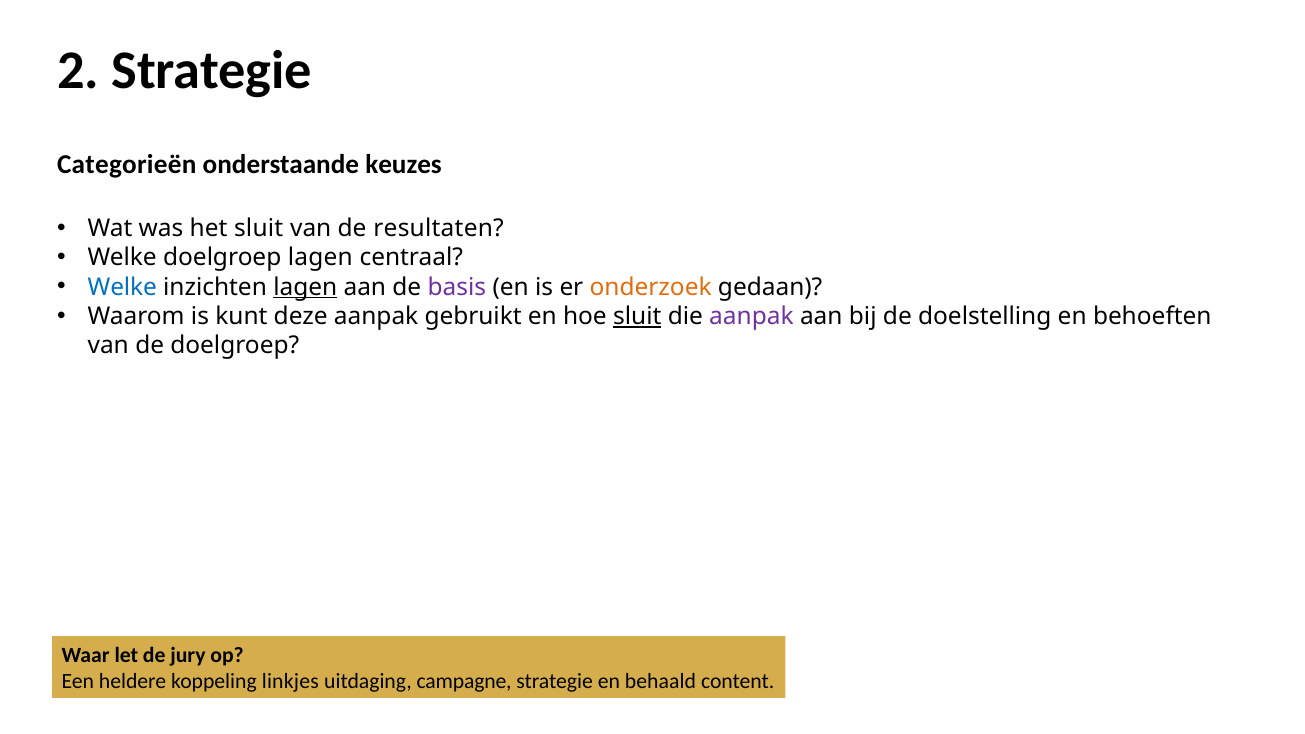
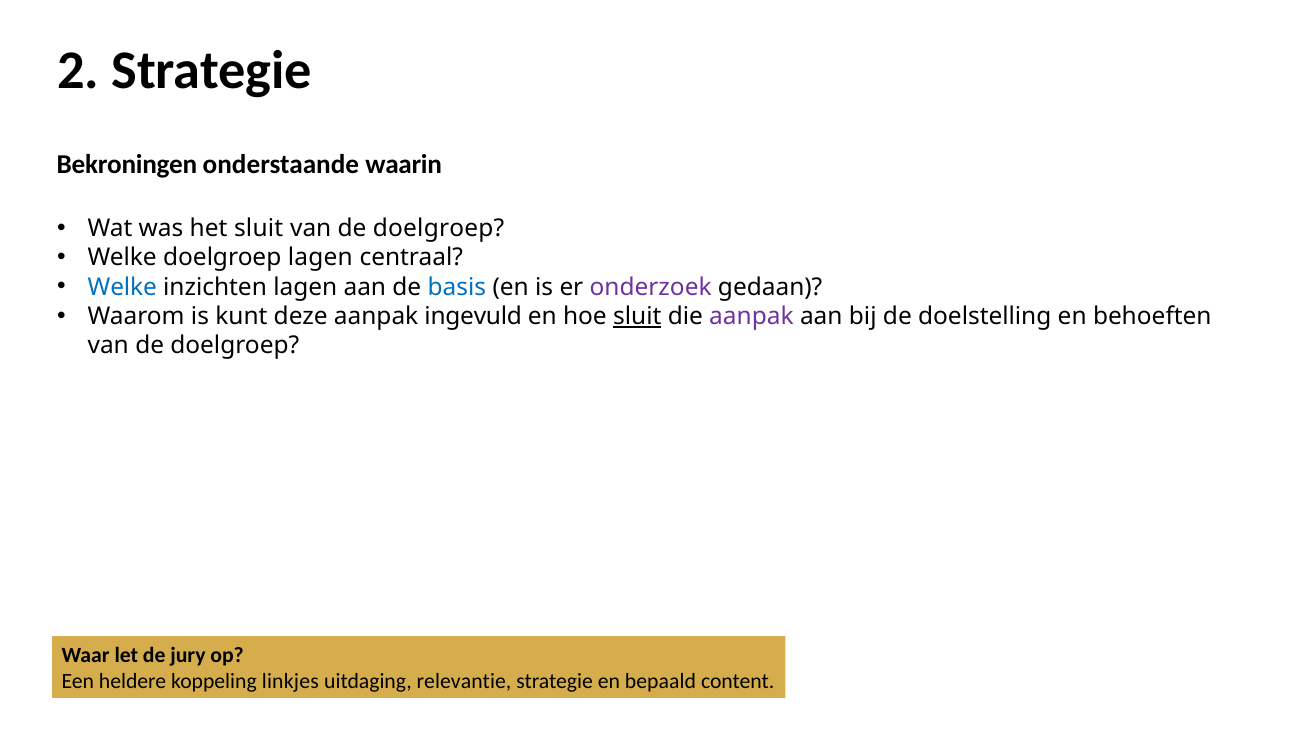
Categorieën: Categorieën -> Bekroningen (127, 165)
keuzes: keuzes -> waarin (404, 165)
resultaten: resultaten -> doelgroep (439, 228)
lagen underline: present -> none (305, 287)
basis colour: purple -> blue (457, 287)
onderzoek colour: orange -> purple (651, 287)
gebruikt: gebruikt -> ingevuld (473, 316)
campagne: campagne -> relevantie (464, 682)
behaald: behaald -> bepaald (660, 682)
